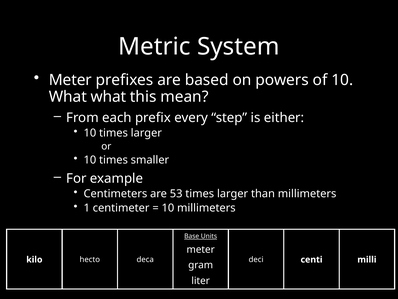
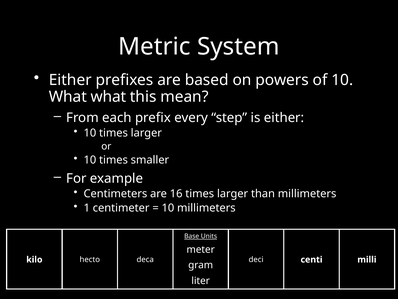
Meter: Meter -> Either (70, 80)
53: 53 -> 16 (176, 194)
